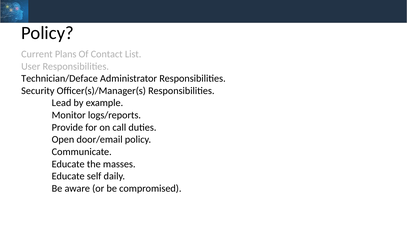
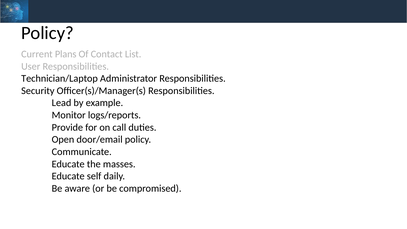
Technician/Deface: Technician/Deface -> Technician/Laptop (59, 79)
